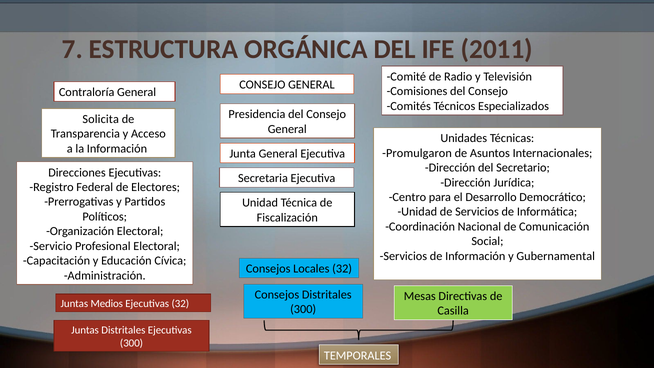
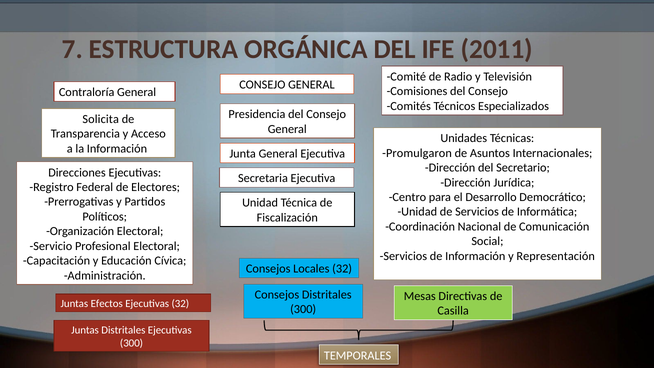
Gubernamental: Gubernamental -> Representación (556, 256)
Medios: Medios -> Efectos (107, 304)
